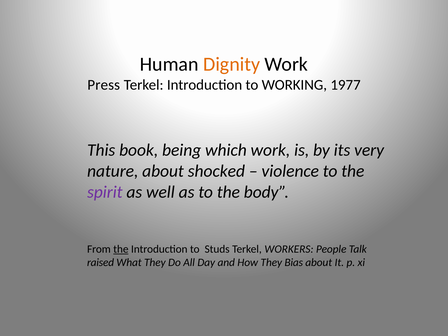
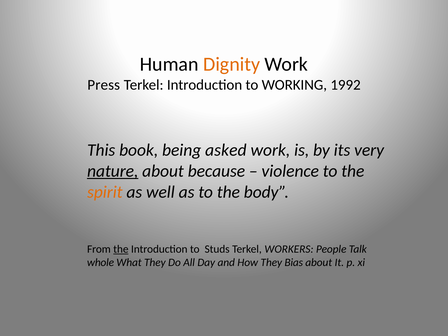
1977: 1977 -> 1992 (346, 85)
which: which -> asked (226, 150)
nature underline: none -> present (113, 171)
shocked: shocked -> because (216, 171)
spirit colour: purple -> orange (105, 192)
raised: raised -> whole (101, 262)
